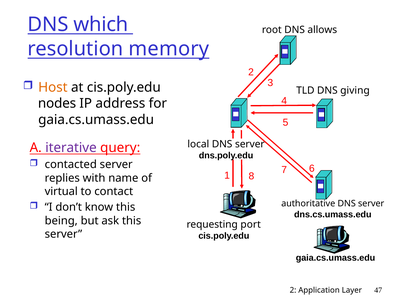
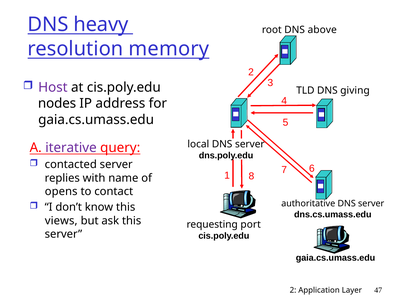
which: which -> heavy (101, 25)
allows: allows -> above (322, 30)
Host colour: orange -> purple (53, 87)
virtual: virtual -> opens (61, 191)
being: being -> views (61, 220)
